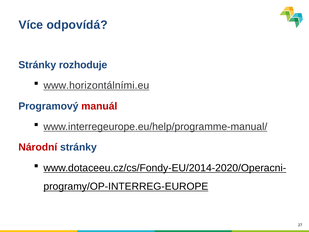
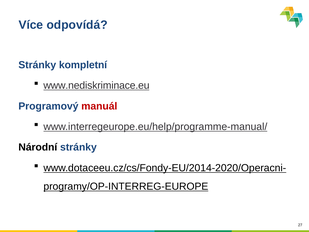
rozhoduje: rozhoduje -> kompletní (83, 65)
www.horizontálními.eu: www.horizontálními.eu -> www.nediskriminace.eu (96, 85)
Národní colour: red -> black (38, 147)
